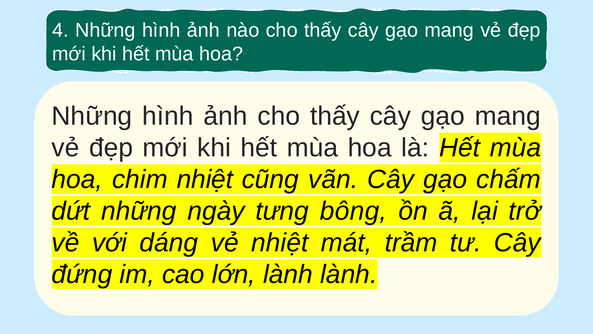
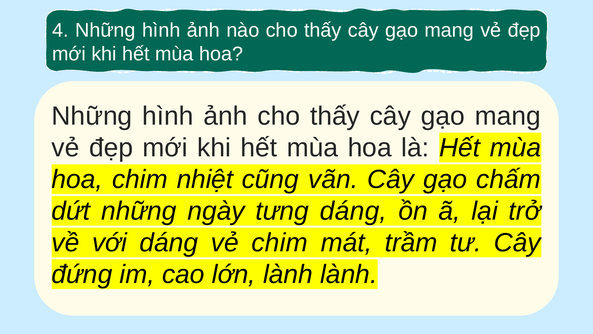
tưng bông: bông -> dáng (353, 211)
vẻ nhiệt: nhiệt -> chim (280, 243)
